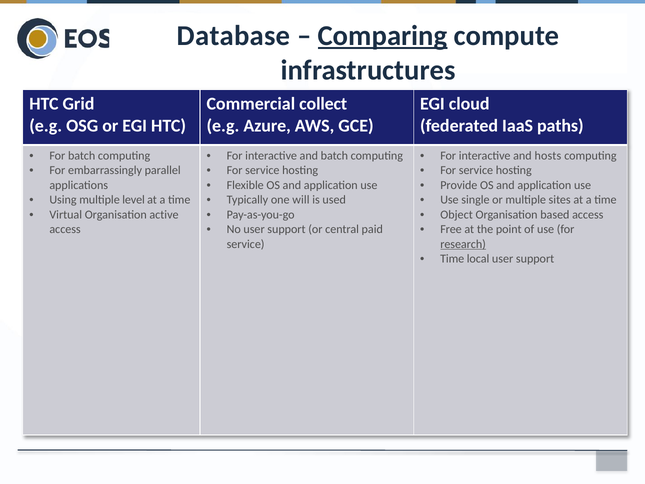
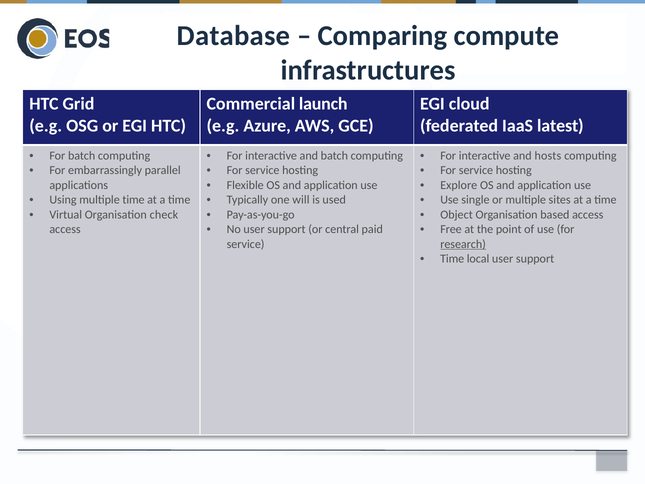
Comparing underline: present -> none (383, 36)
collect: collect -> launch (323, 104)
paths: paths -> latest (560, 126)
Provide: Provide -> Explore (459, 185)
multiple level: level -> time (134, 200)
active: active -> check (164, 215)
